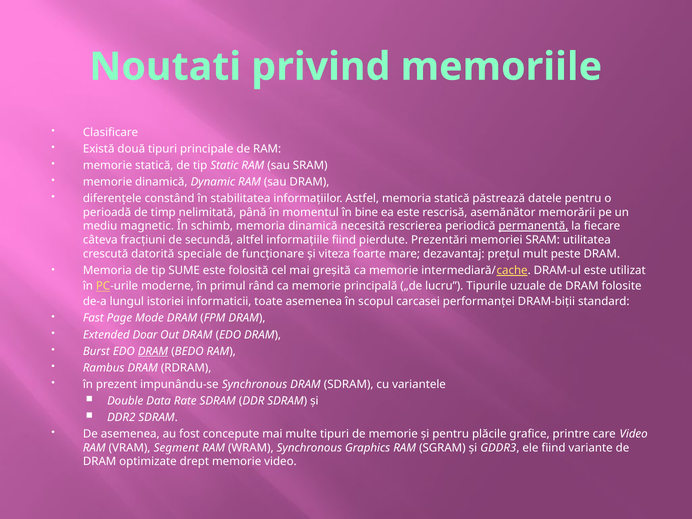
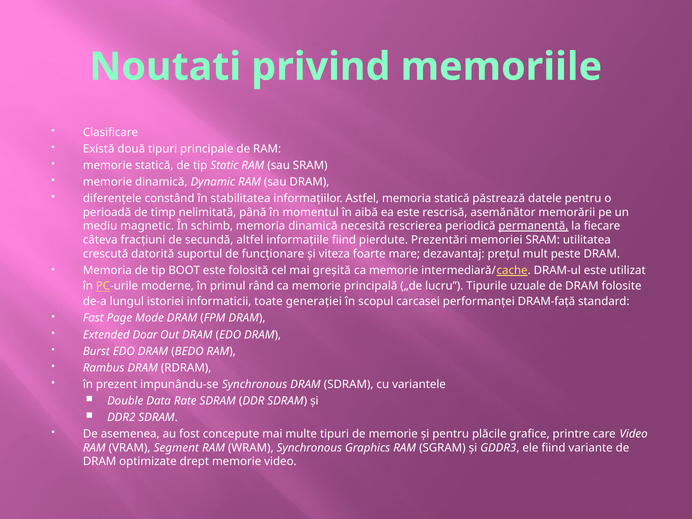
bine: bine -> aibă (366, 212)
speciale: speciale -> suportul (200, 254)
SUME: SUME -> BOOT (184, 270)
toate asemenea: asemenea -> generației (314, 302)
DRAM-biții: DRAM-biții -> DRAM-față (546, 302)
DRAM underline: present -> none (153, 351)
